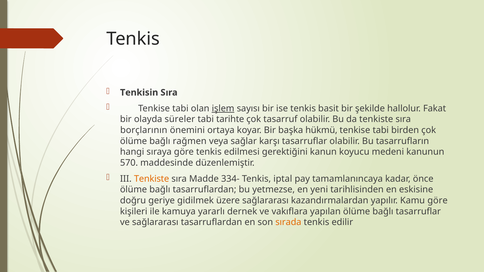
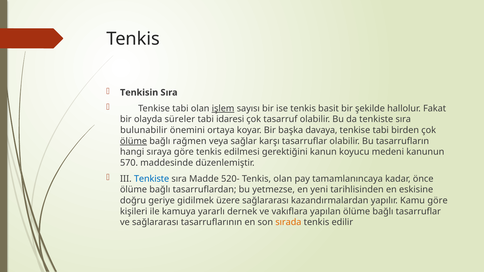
tarihte: tarihte -> idaresi (230, 119)
borçlarının: borçlarının -> bulunabilir (144, 130)
hükmü: hükmü -> davaya (321, 130)
ölüme underline: none -> present (134, 141)
Tenkiste colour: orange -> blue (152, 179)
334-: 334- -> 520- (230, 179)
Tenkis iptal: iptal -> olan (283, 179)
sağlararası tasarruflardan: tasarruflardan -> tasarruflarının (212, 222)
